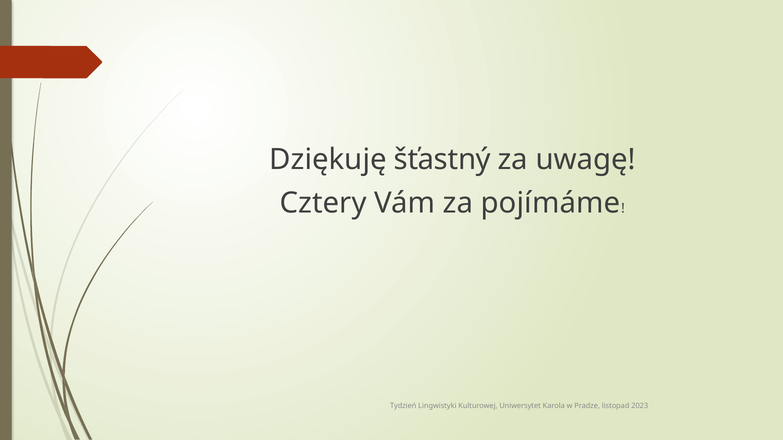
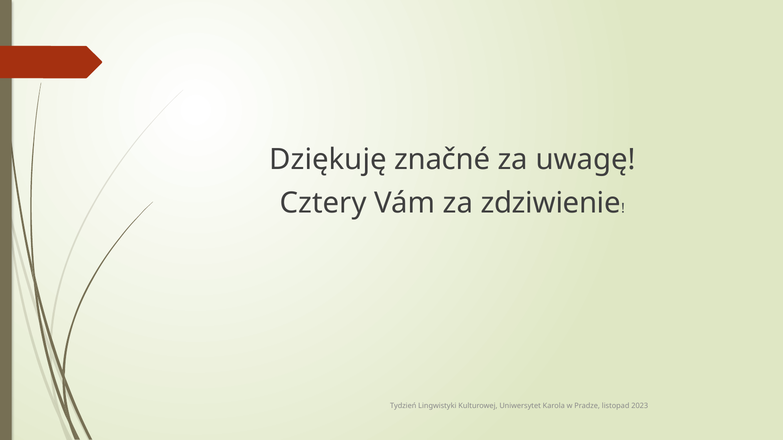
šťastný: šťastný -> značné (442, 160)
pojímáme: pojímáme -> zdziwienie (551, 203)
